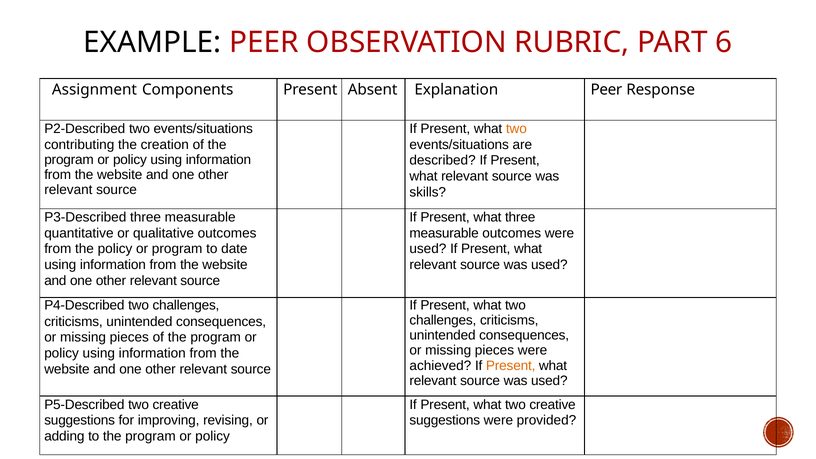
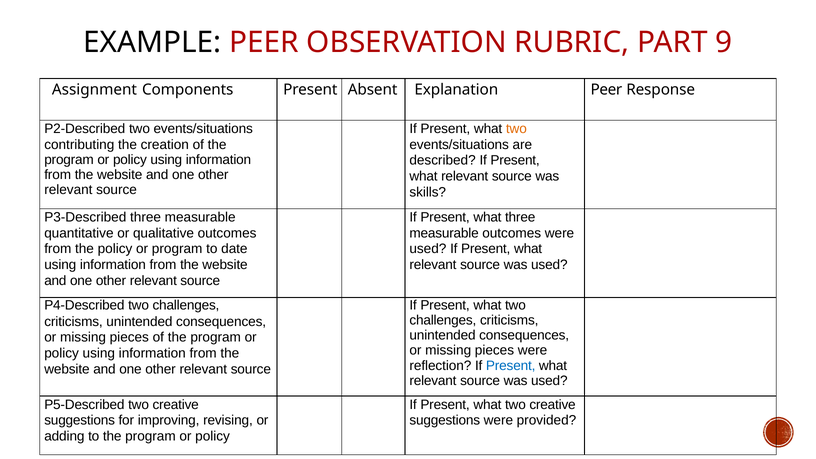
6: 6 -> 9 (724, 43)
achieved: achieved -> reflection (440, 366)
Present colour: orange -> blue (511, 366)
